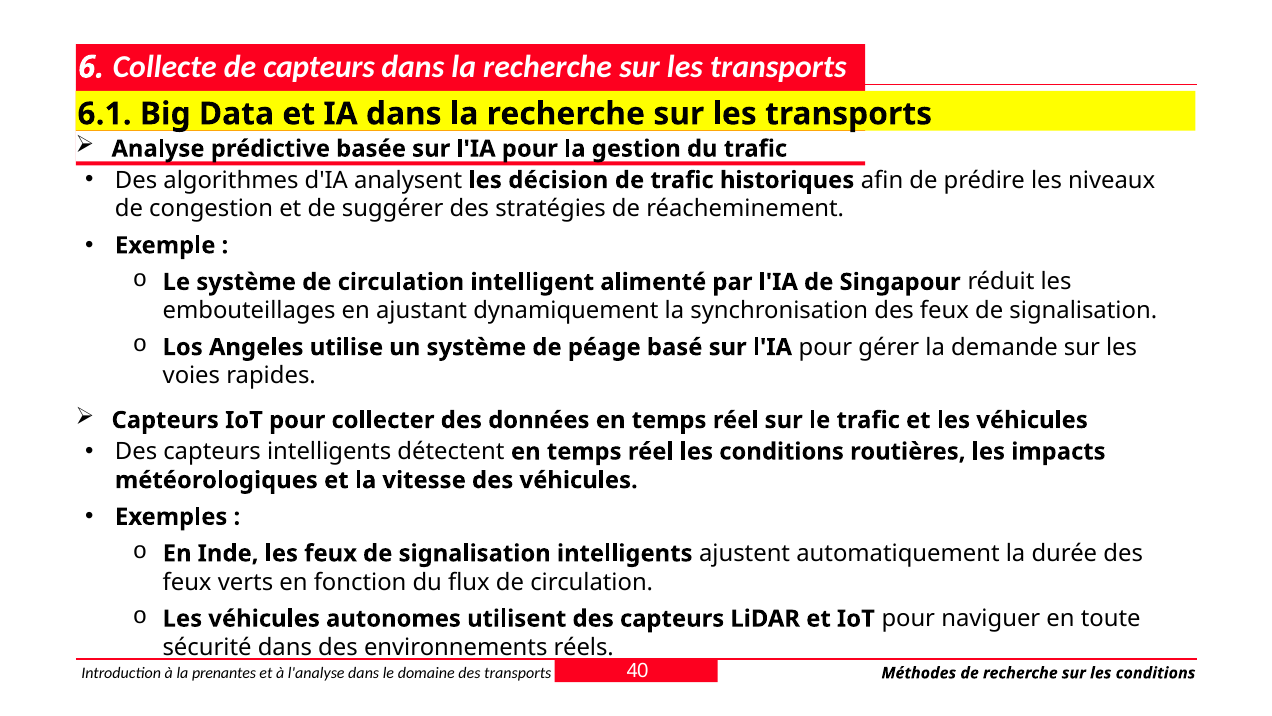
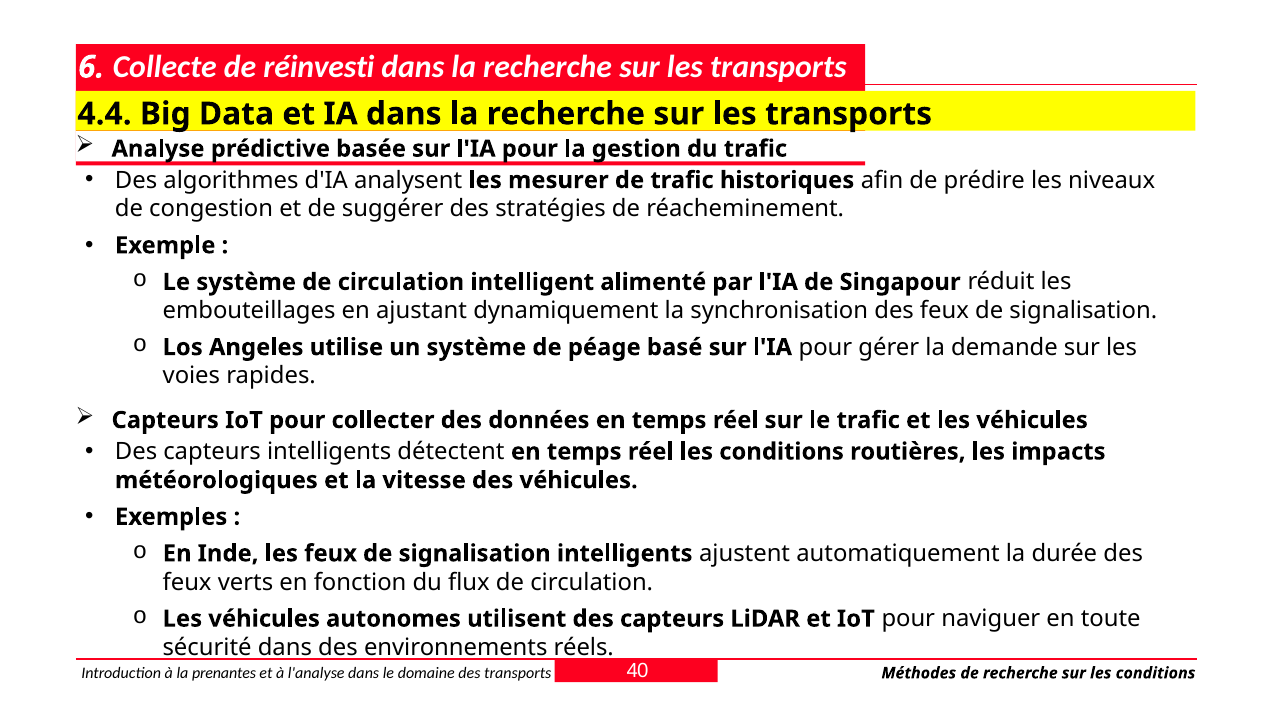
de capteurs: capteurs -> réinvesti (319, 67)
6.1: 6.1 -> 4.4 (105, 114)
décision: décision -> mesurer (558, 180)
